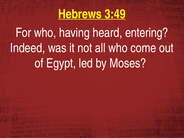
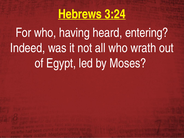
3:49: 3:49 -> 3:24 (115, 14)
come: come -> wrath (143, 48)
